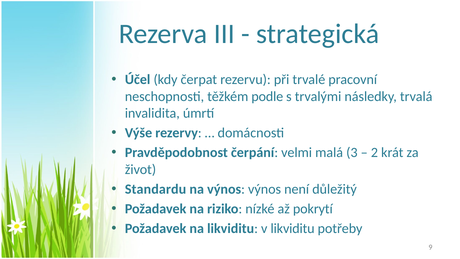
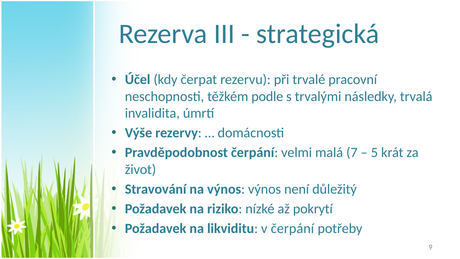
3: 3 -> 7 (352, 152)
2: 2 -> 5 (374, 152)
Standardu: Standardu -> Stravování (156, 189)
v likviditu: likviditu -> čerpání (292, 228)
